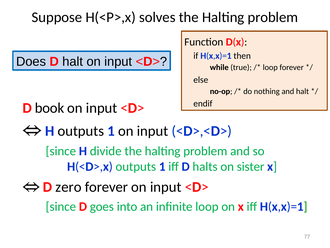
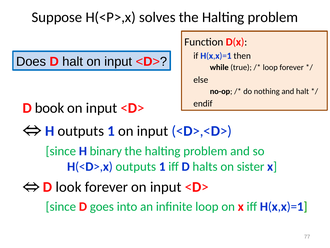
divide: divide -> binary (106, 151)
zero: zero -> look (68, 187)
